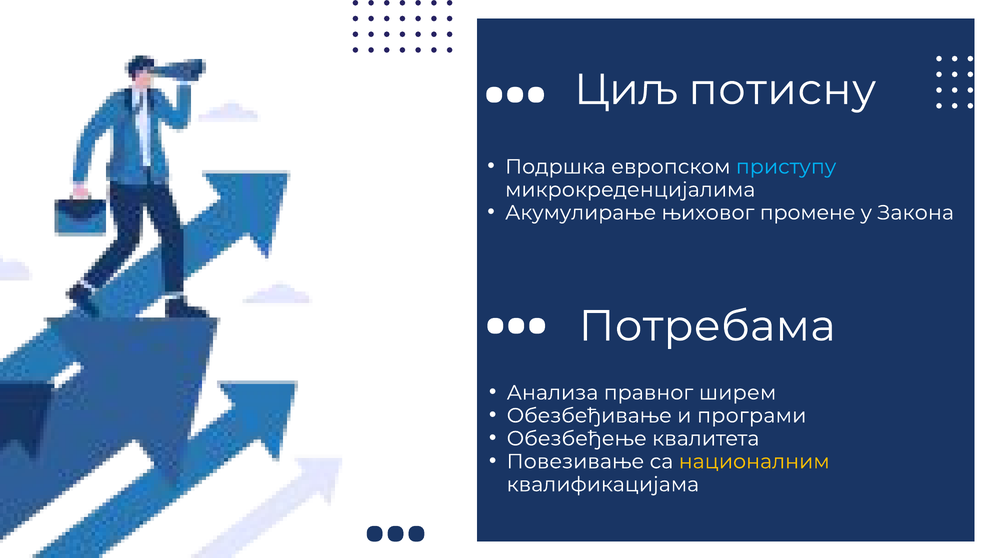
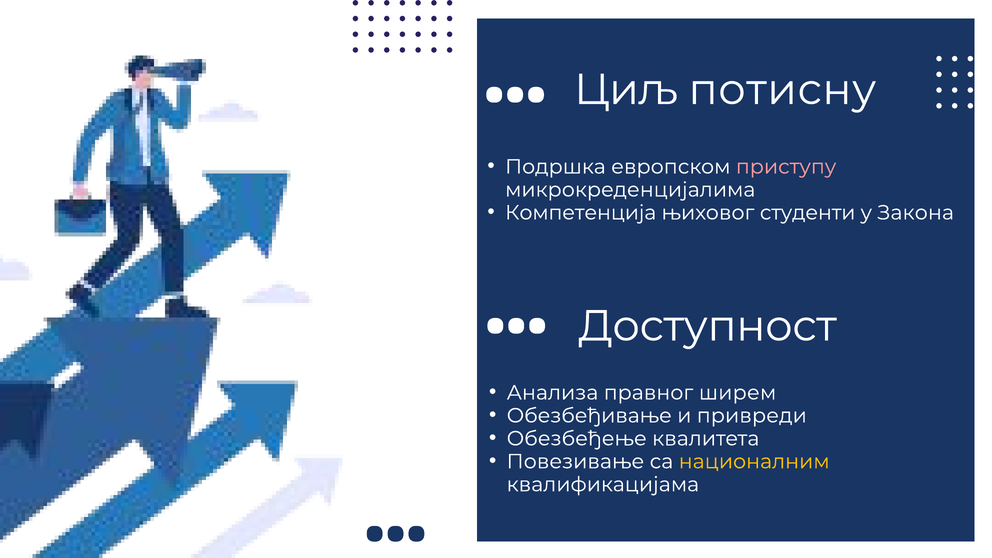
приступу colour: light blue -> pink (786, 167)
Акумулирање: Акумулирање -> Компетенција (581, 213)
промене: промене -> студенти (808, 213)
Потребама: Потребама -> Доступност (708, 326)
програми: програми -> привреди (752, 416)
